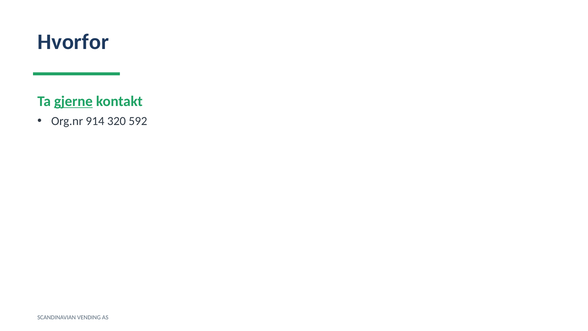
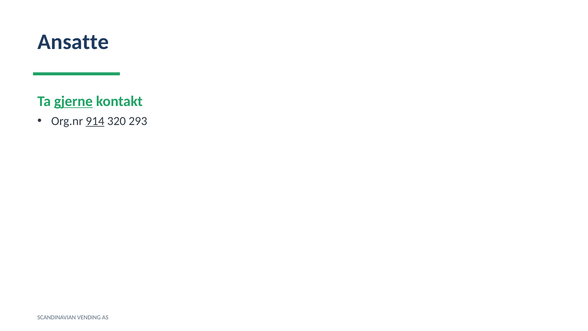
Hvorfor: Hvorfor -> Ansatte (73, 42)
914 underline: none -> present (95, 121)
592: 592 -> 293 (138, 121)
